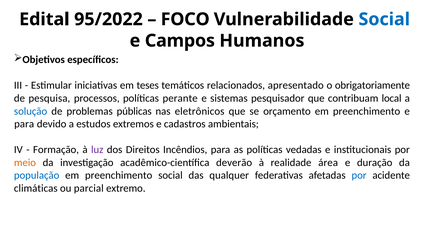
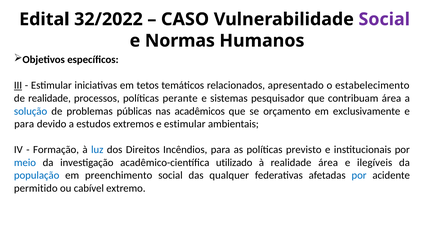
95/2022: 95/2022 -> 32/2022 (108, 19)
FOCO: FOCO -> CASO (185, 19)
Social colour: blue -> purple (384, 19)
Campos: Campos -> Normas (180, 41)
III underline: none -> present (18, 86)
teses: teses -> tetos (148, 86)
obrigatoriamente: obrigatoriamente -> estabelecimento (372, 86)
de pesquisa: pesquisa -> realidade (49, 98)
contribuam local: local -> área (392, 98)
eletrônicos: eletrônicos -> acadêmicos (200, 111)
preenchimento: preenchimento -> exclusivamente (367, 111)
e cadastros: cadastros -> estimular (185, 124)
luz colour: purple -> blue (97, 150)
vedadas: vedadas -> previsto (304, 150)
meio colour: orange -> blue (25, 163)
deverão: deverão -> utilizado (234, 163)
duração: duração -> ilegíveis (375, 163)
climáticas: climáticas -> permitido (36, 189)
parcial: parcial -> cabível (89, 189)
